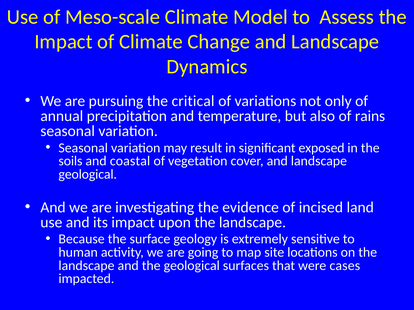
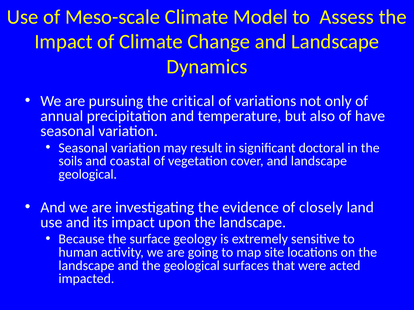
rains: rains -> have (370, 116)
exposed: exposed -> doctoral (322, 148)
incised: incised -> closely (321, 208)
cases: cases -> acted (345, 266)
